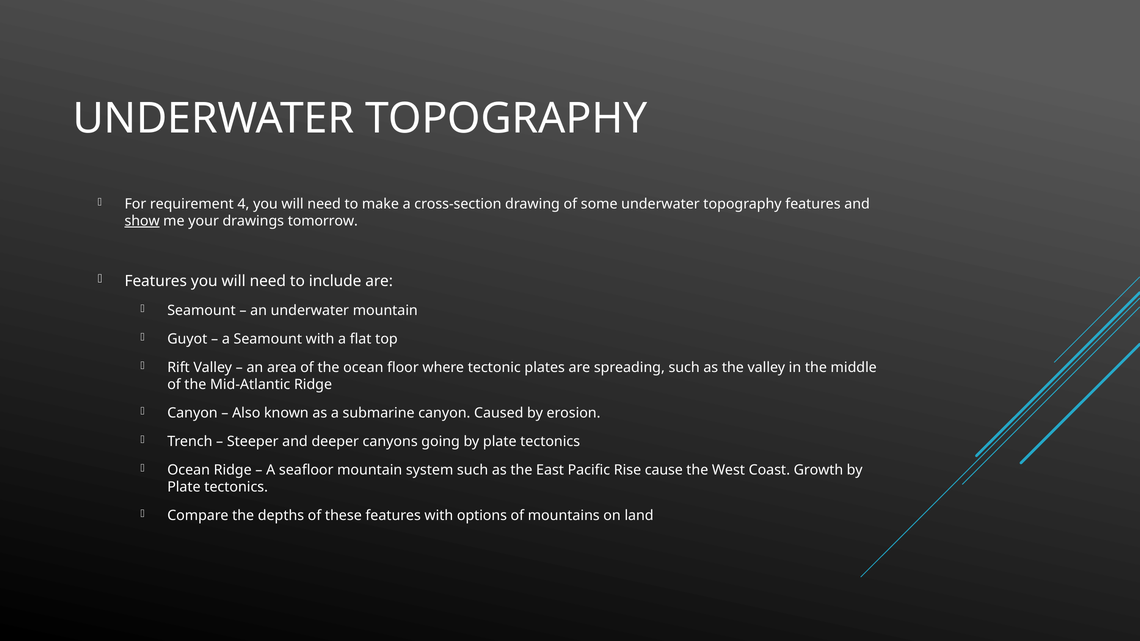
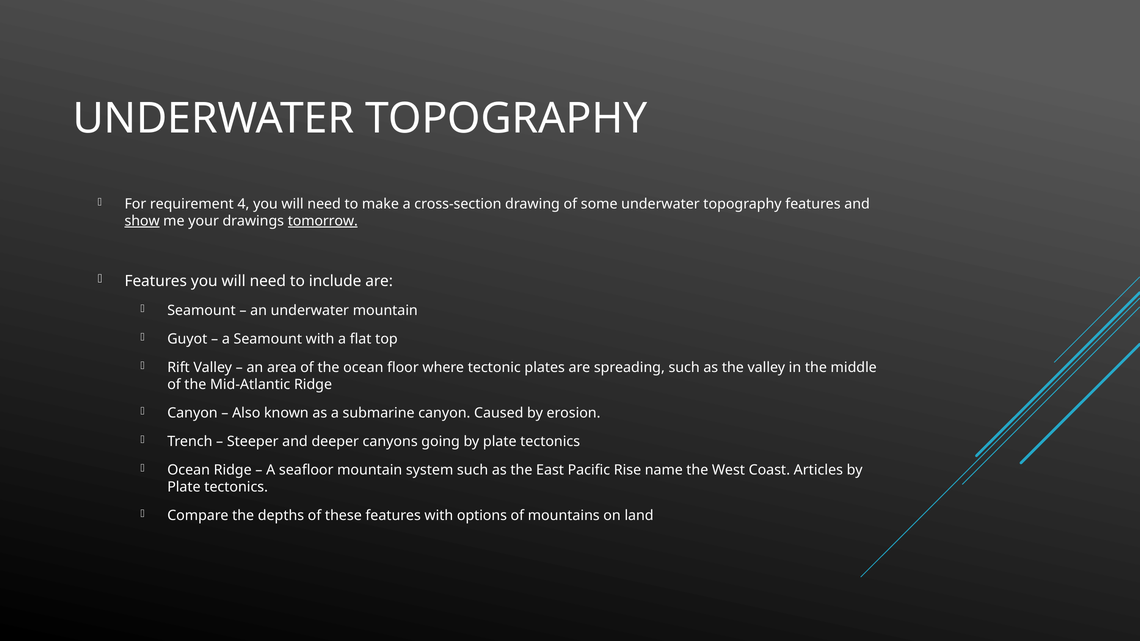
tomorrow underline: none -> present (323, 221)
cause: cause -> name (664, 470)
Growth: Growth -> Articles (818, 470)
